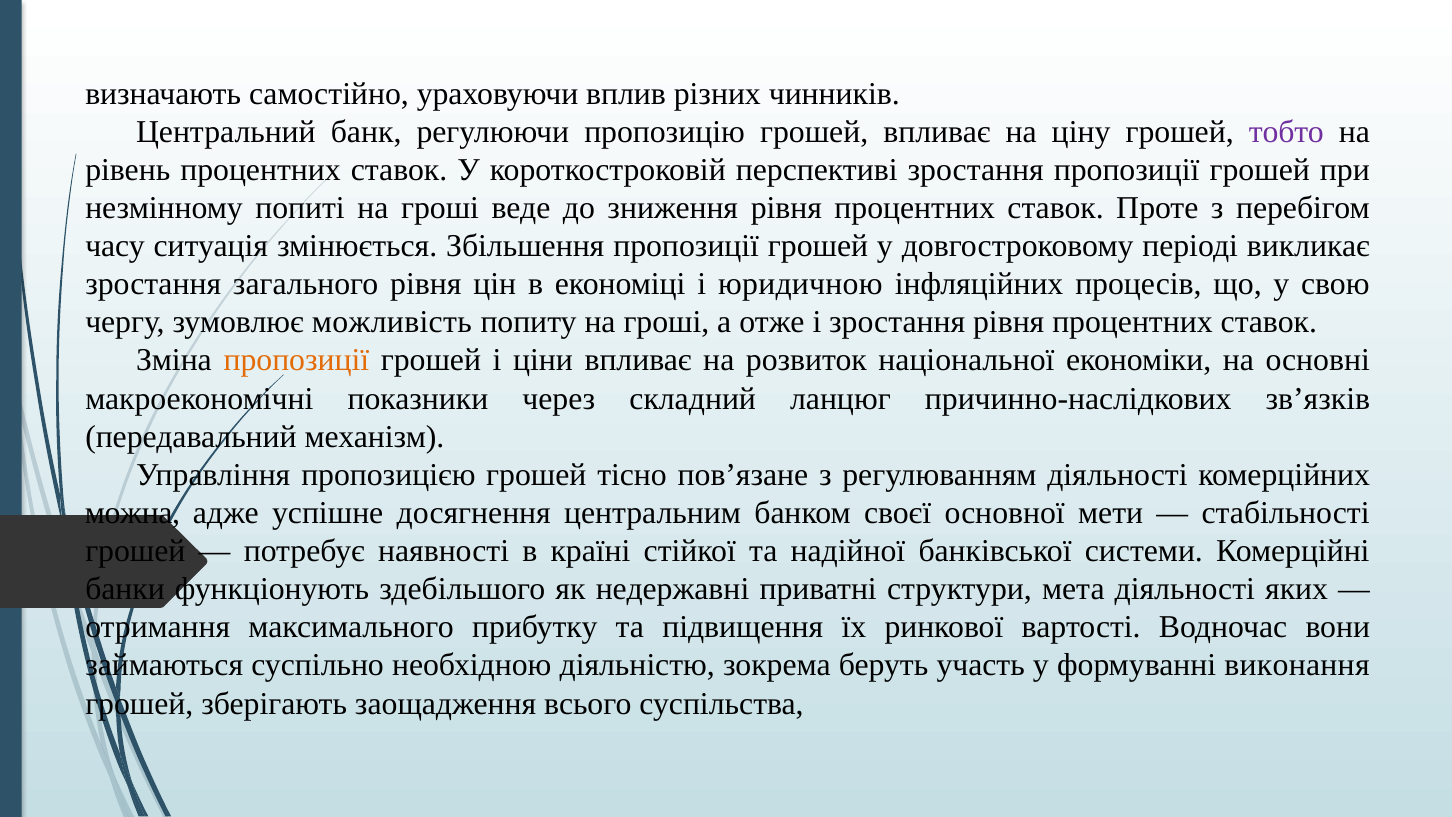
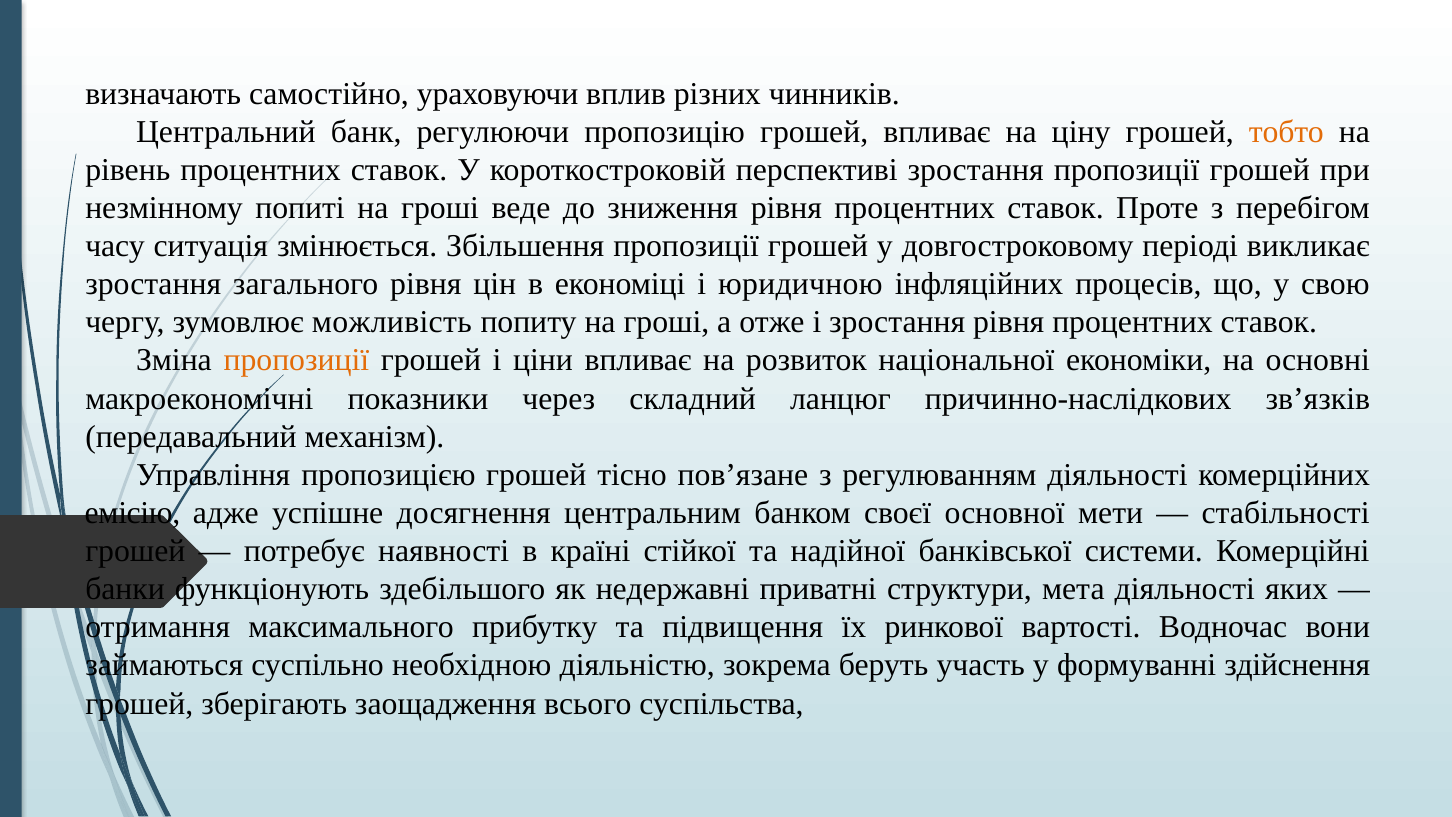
тобто colour: purple -> orange (1286, 132)
можна: можна -> емісію (133, 513)
виконання: виконання -> здійснення (1297, 665)
